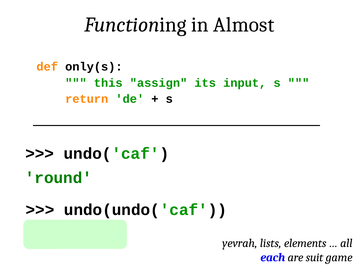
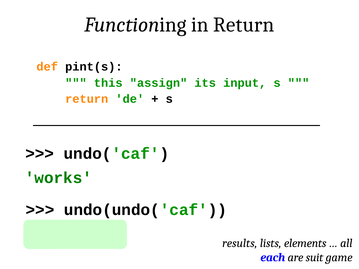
in Almost: Almost -> Return (244, 25)
only(s: only(s -> pint(s (94, 67)
round: round -> works (58, 178)
yevrah: yevrah -> results (240, 243)
